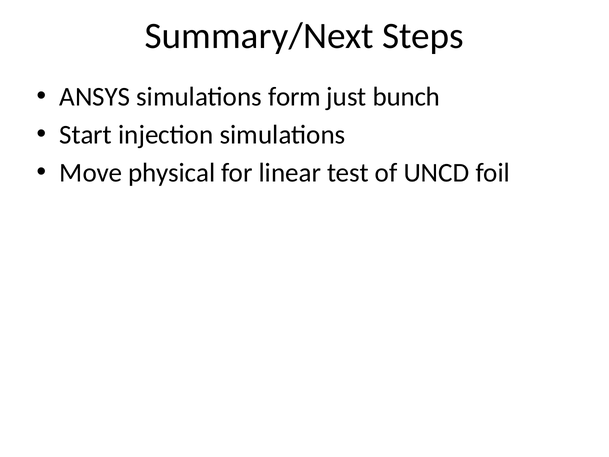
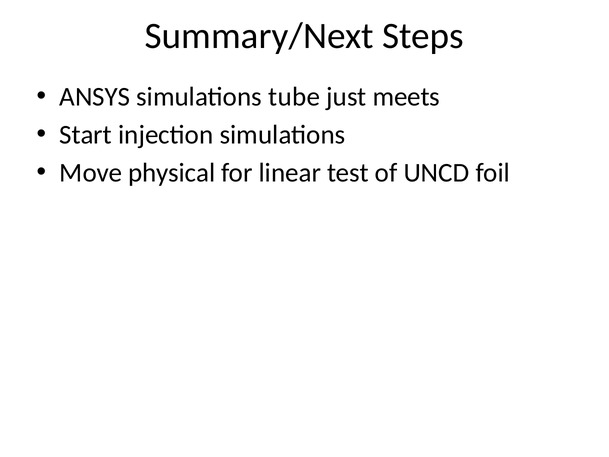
form: form -> tube (294, 97)
bunch: bunch -> meets (406, 97)
